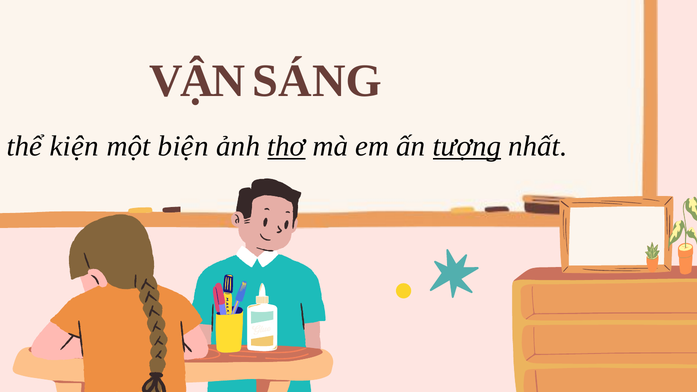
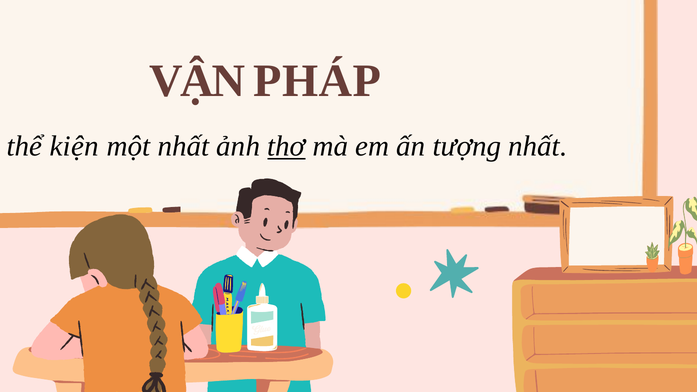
SÁNG: SÁNG -> PHÁP (317, 81)
một biện: biện -> nhất (183, 146)
tượng underline: present -> none (467, 146)
